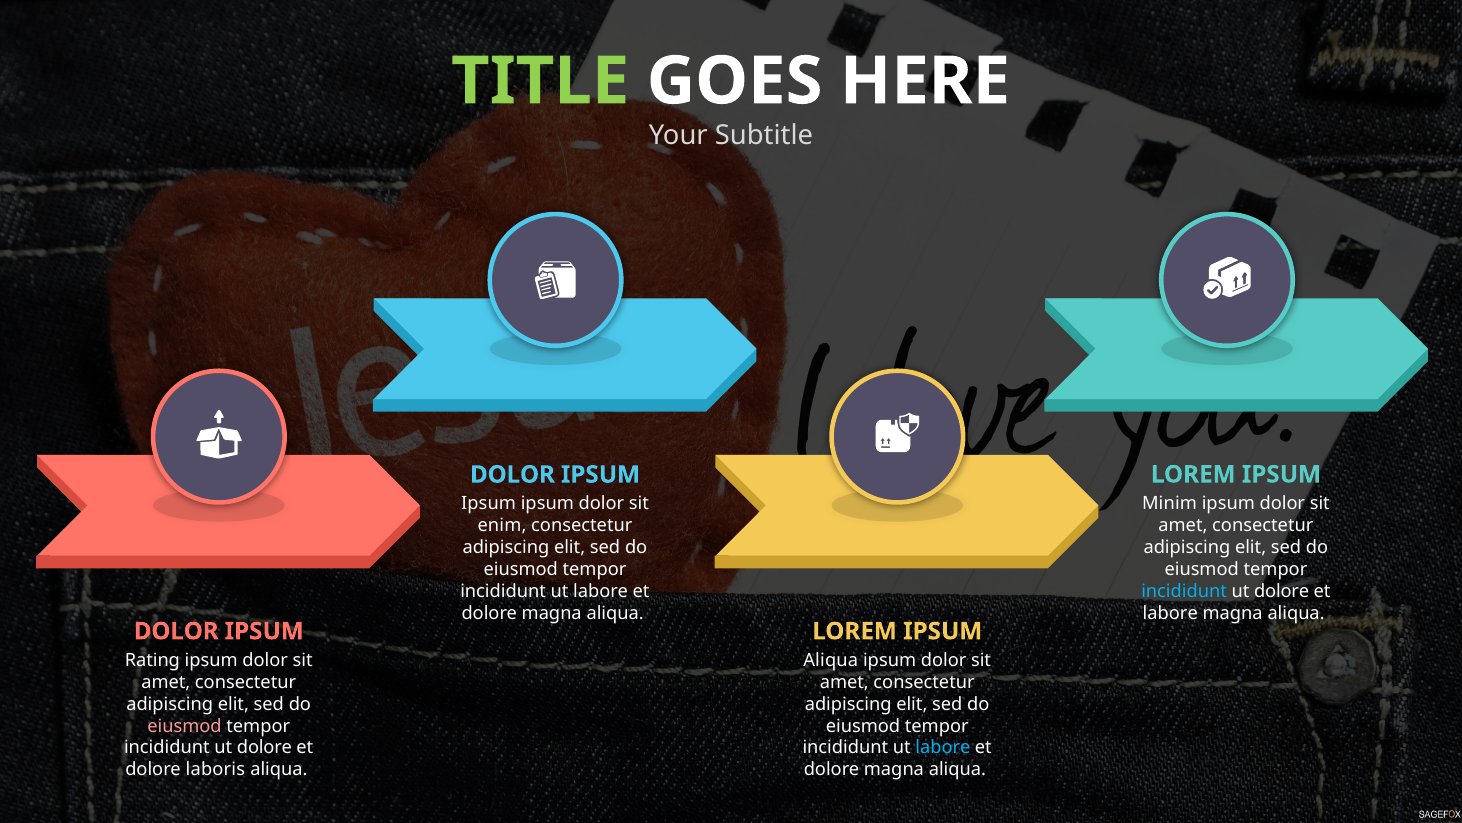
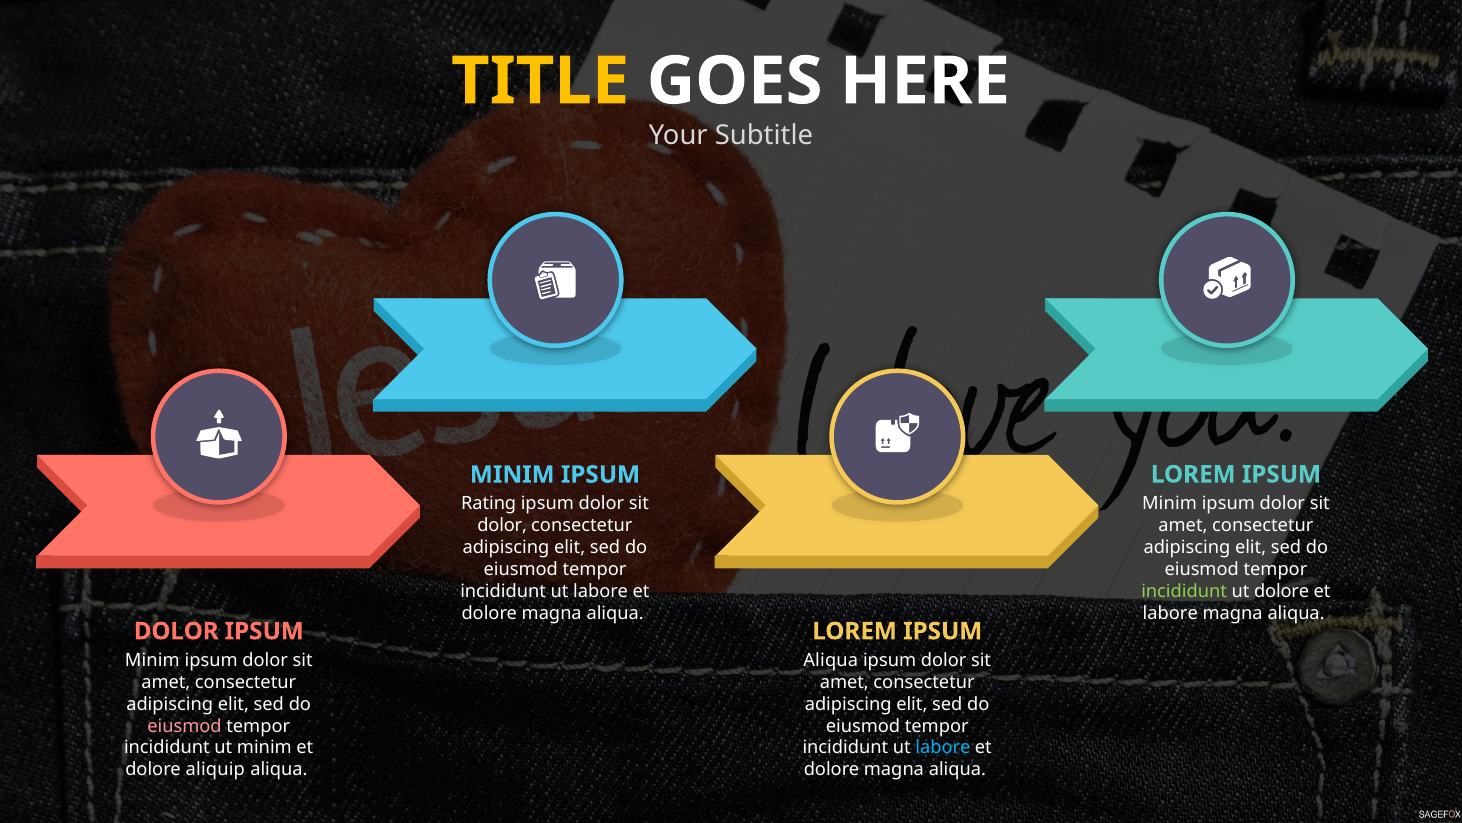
TITLE colour: light green -> yellow (540, 81)
DOLOR: DOLOR -> MINIM (512, 474)
Ipsum: Ipsum -> Rating (489, 503)
enim: enim -> dolor (502, 525)
incididunt colour: light blue -> light green (1184, 591)
Rating: Rating -> Minim (152, 660)
dolore: dolore -> minim (264, 747)
laboris: laboris -> aliquip (215, 769)
